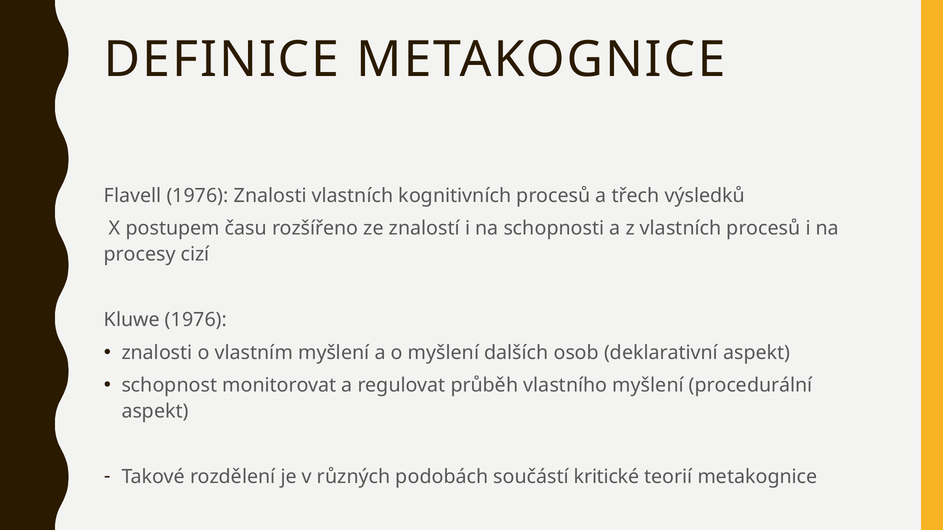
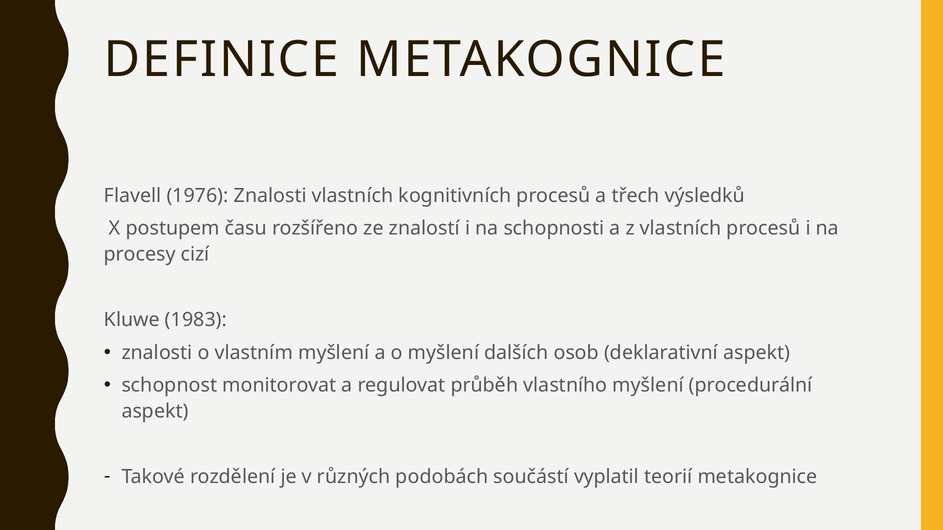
Kluwe 1976: 1976 -> 1983 (196, 320)
kritické: kritické -> vyplatil (607, 477)
